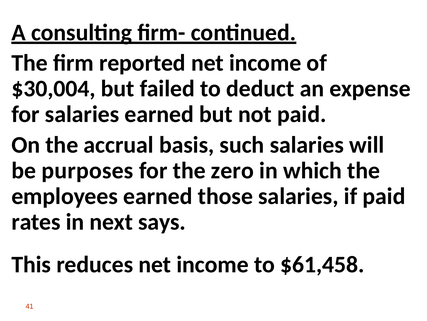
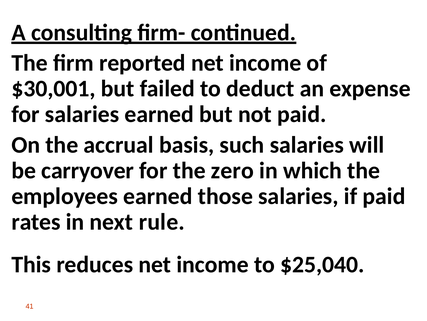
$30,004: $30,004 -> $30,001 (53, 89)
purposes: purposes -> carryover (88, 170)
says: says -> rule (162, 221)
$61,458: $61,458 -> $25,040 (322, 264)
